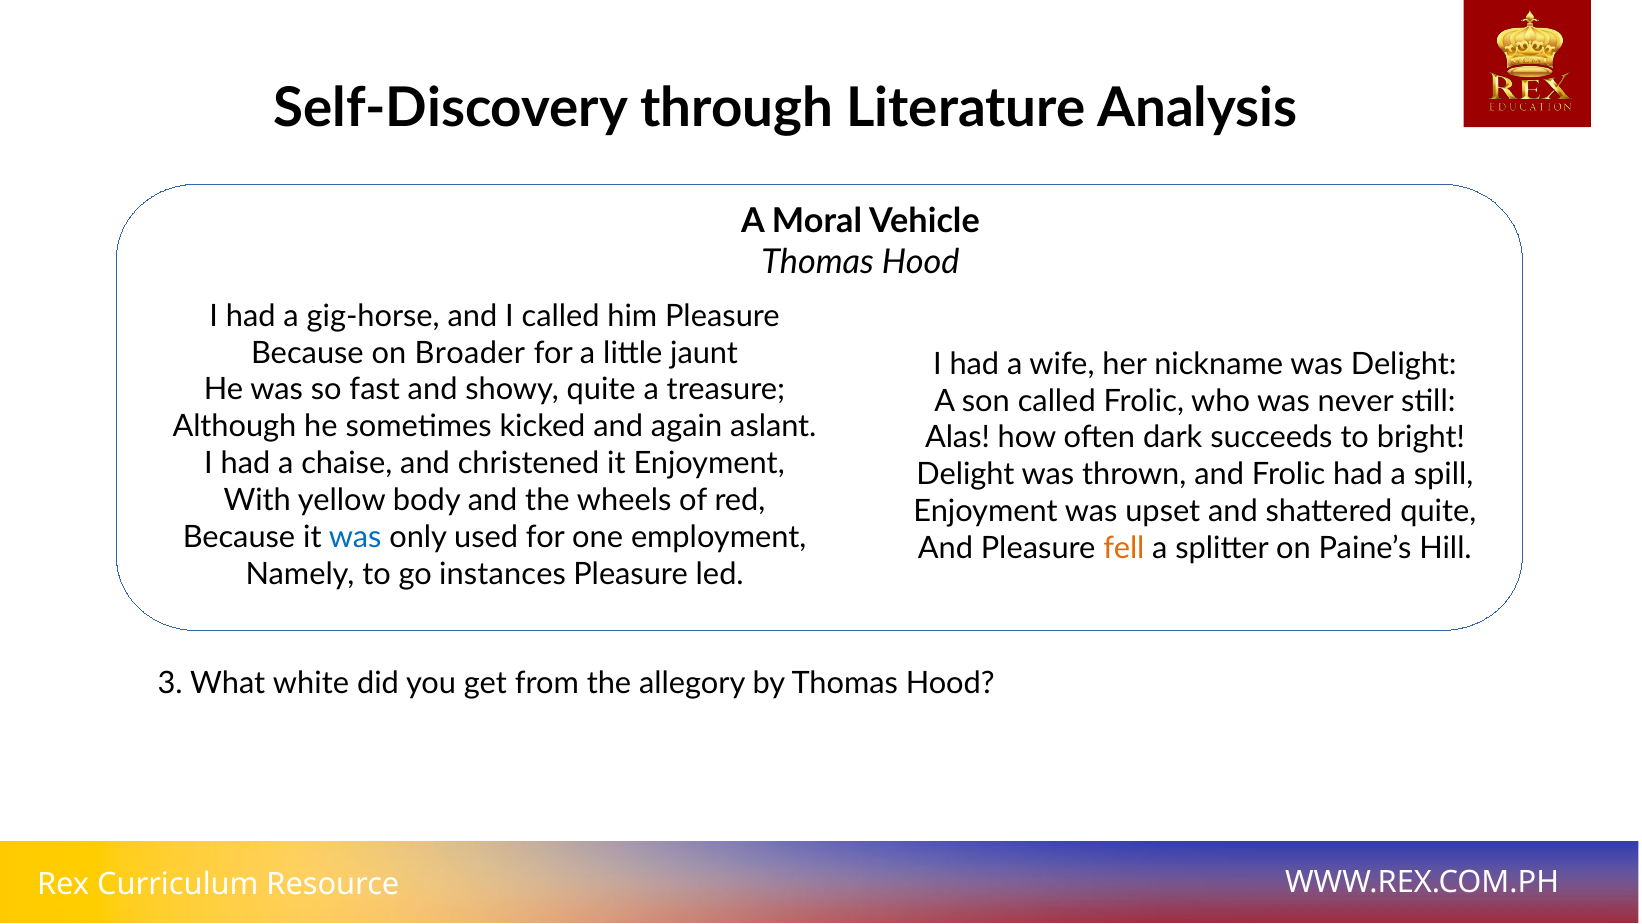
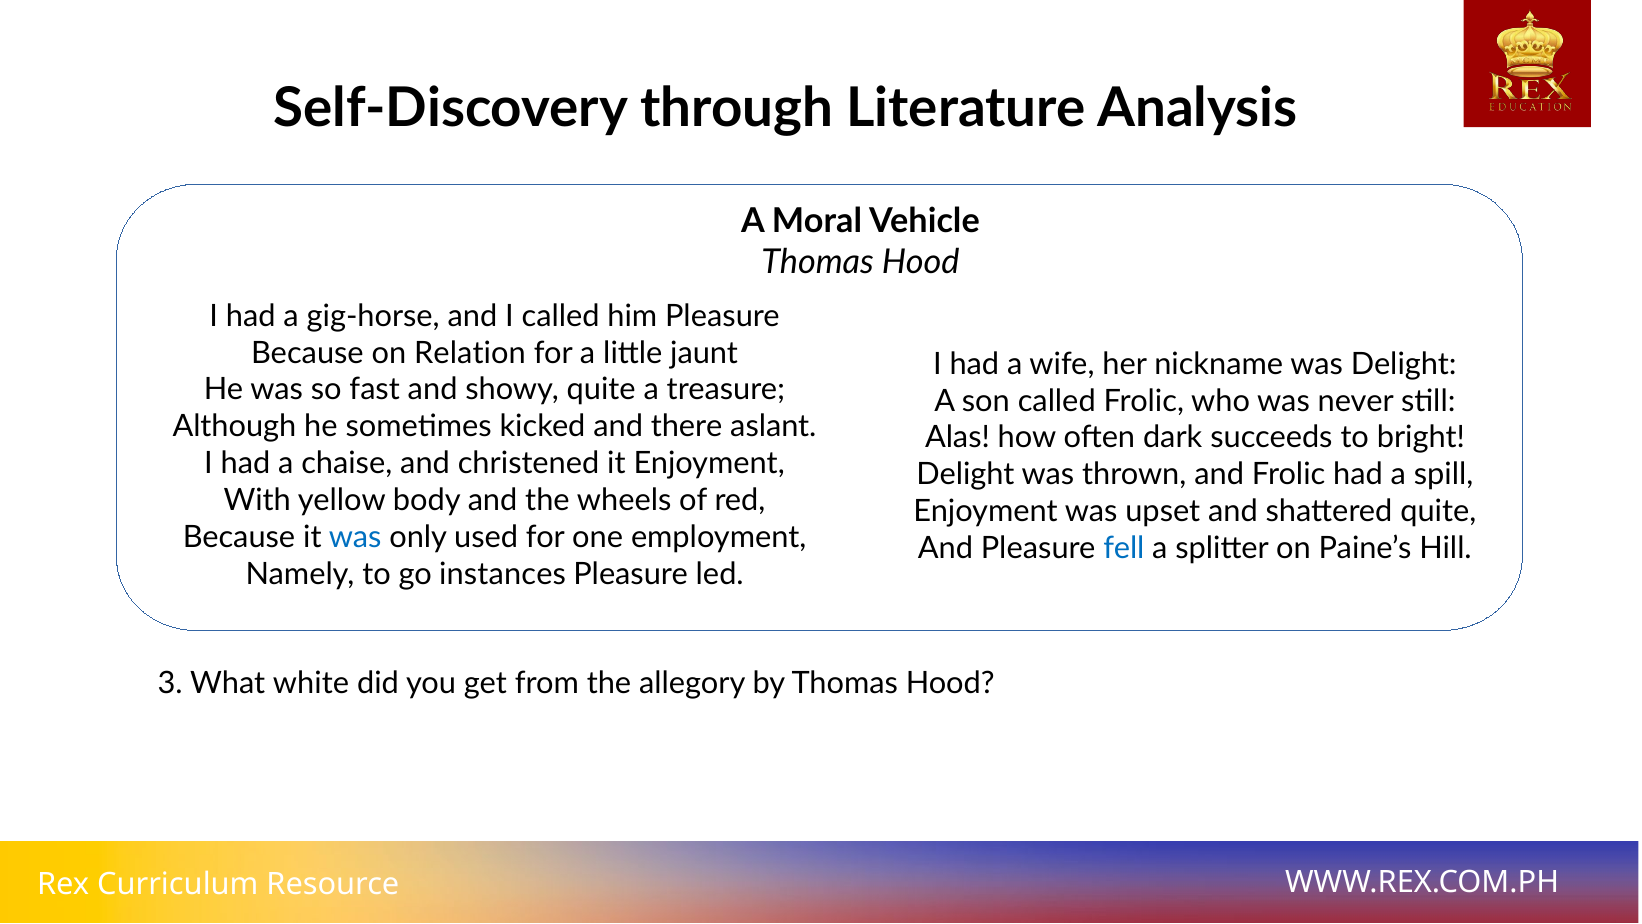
Broader: Broader -> Relation (470, 353)
again: again -> there (687, 427)
fell colour: orange -> blue (1124, 548)
